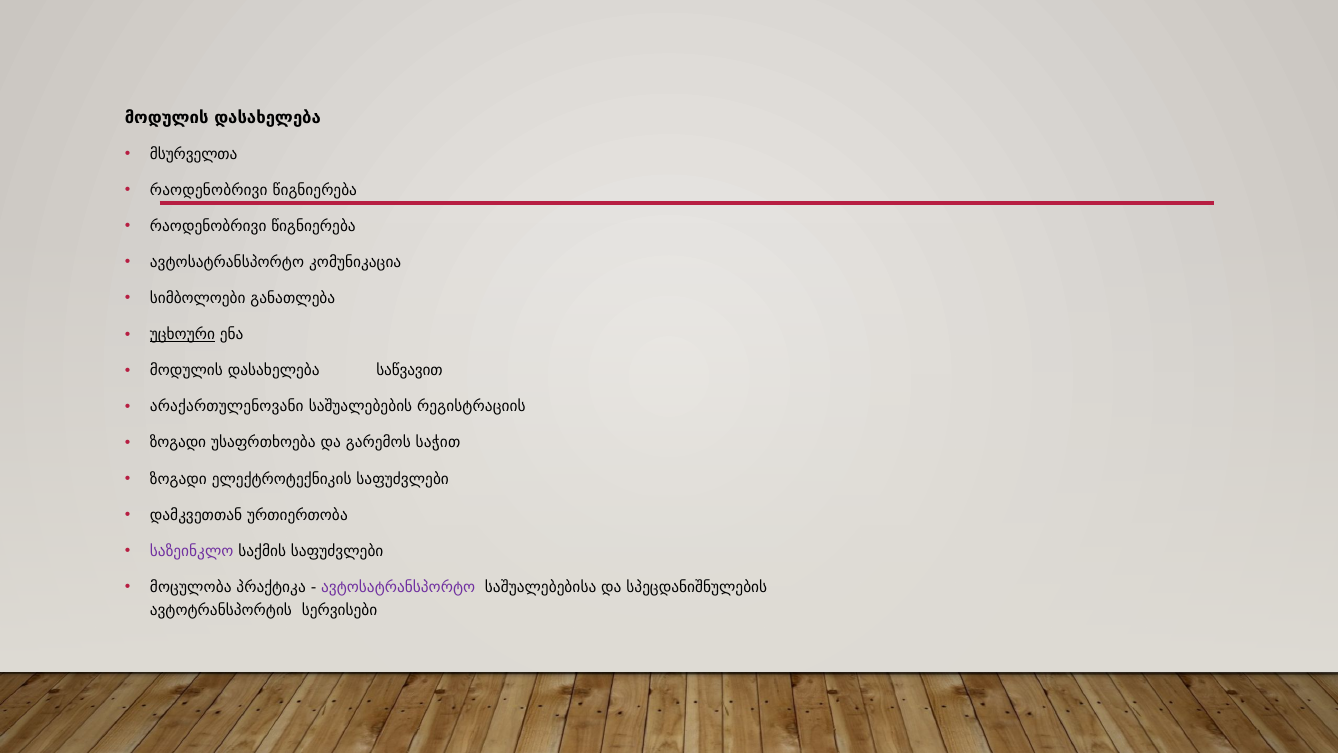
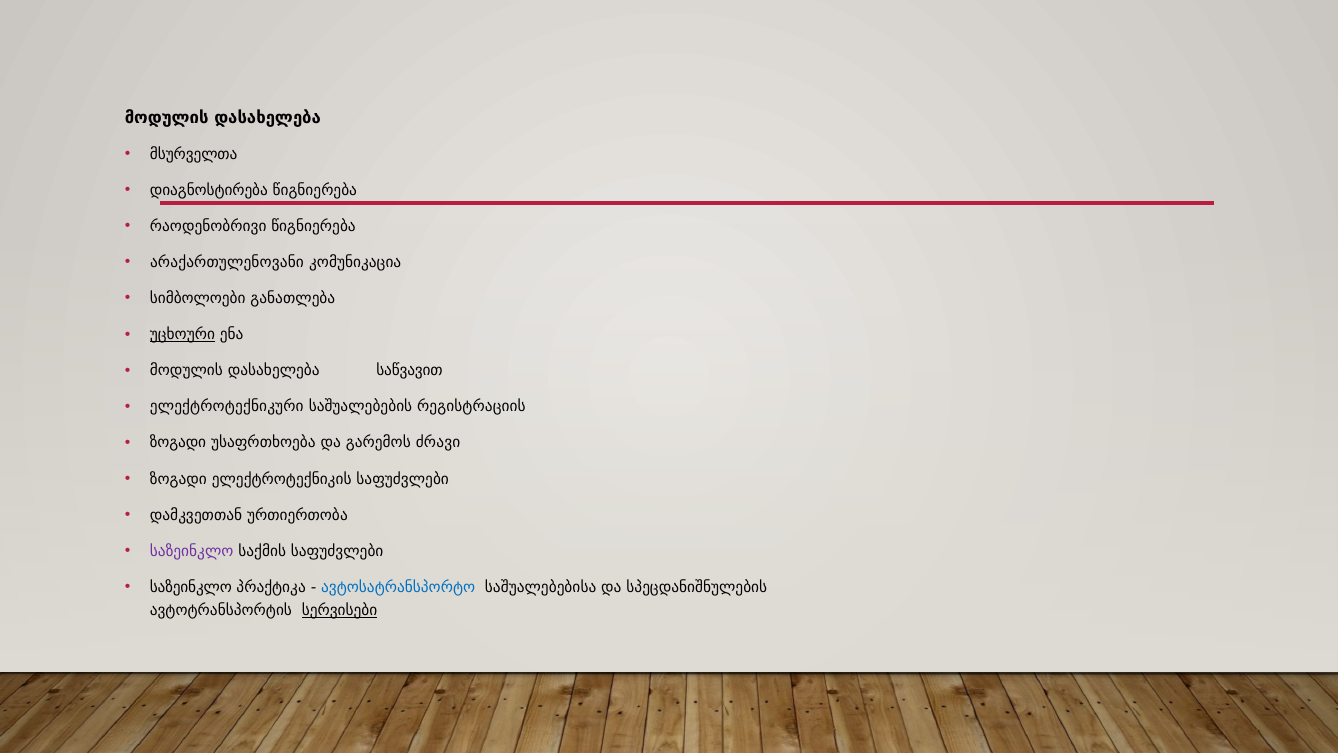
რაოდენობრივი: რაოდენობრივი -> დიაგნოსტირება (209, 190)
ავტოსატრანსპორტო: ავტოსატრანსპორტო -> არაქართულენოვანი (227, 263)
არაქართულენოვანი: არაქართულენოვანი -> ელექტროტექნიკური (227, 407)
საჭით: საჭით -> ძრავი (438, 443)
მოცულობა: მოცულობა -> საზეინკლო (191, 587)
ავტოსატრანსპორტო colour: purple -> blue (398, 587)
სერვისები underline: none -> present (340, 611)
